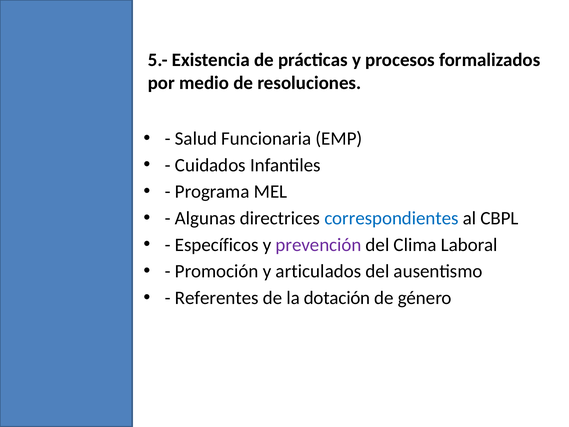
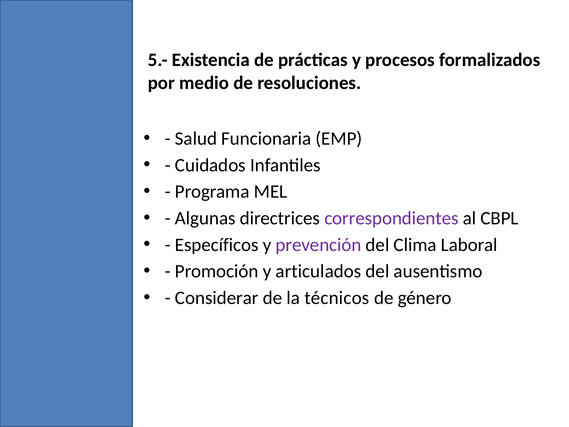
correspondientes colour: blue -> purple (391, 218)
Referentes: Referentes -> Considerar (217, 298)
dotación: dotación -> técnicos (337, 298)
